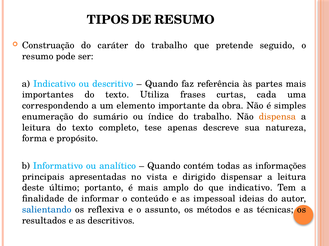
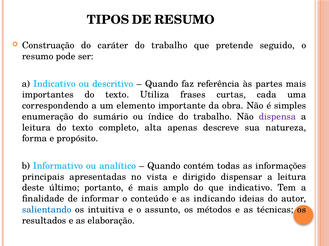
dispensa colour: orange -> purple (277, 117)
tese: tese -> alta (153, 128)
impessoal: impessoal -> indicando (214, 199)
reflexiva: reflexiva -> intuitiva (106, 210)
descritivos: descritivos -> elaboração (111, 221)
